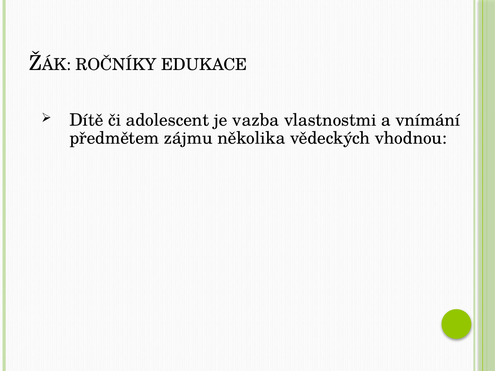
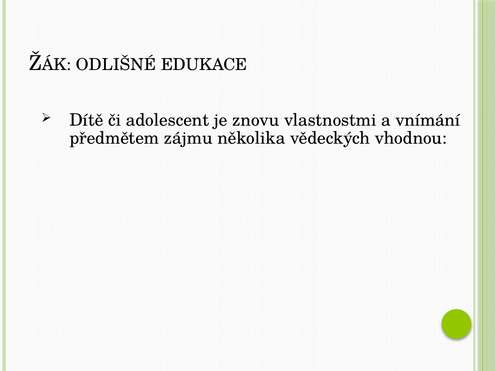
ROČNÍKY: ROČNÍKY -> ODLIŠNÉ (116, 65)
vazba: vazba -> znovu (256, 120)
